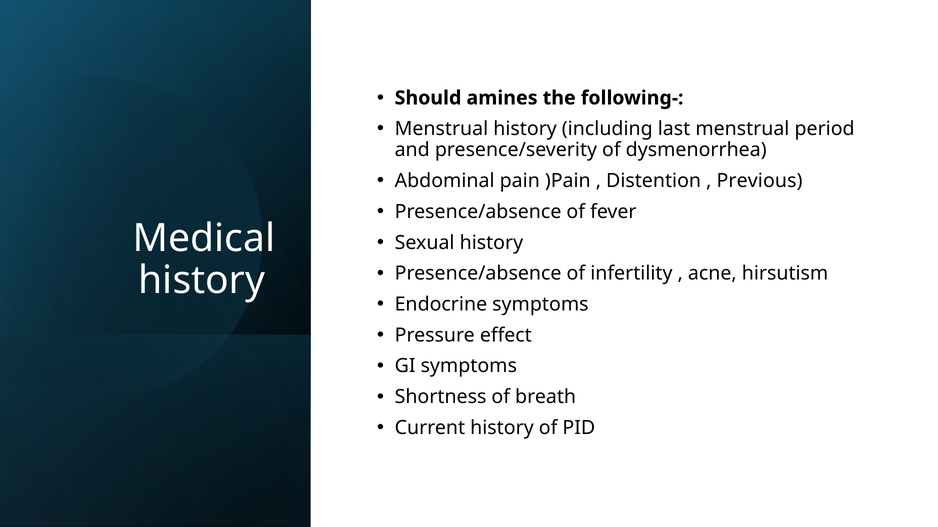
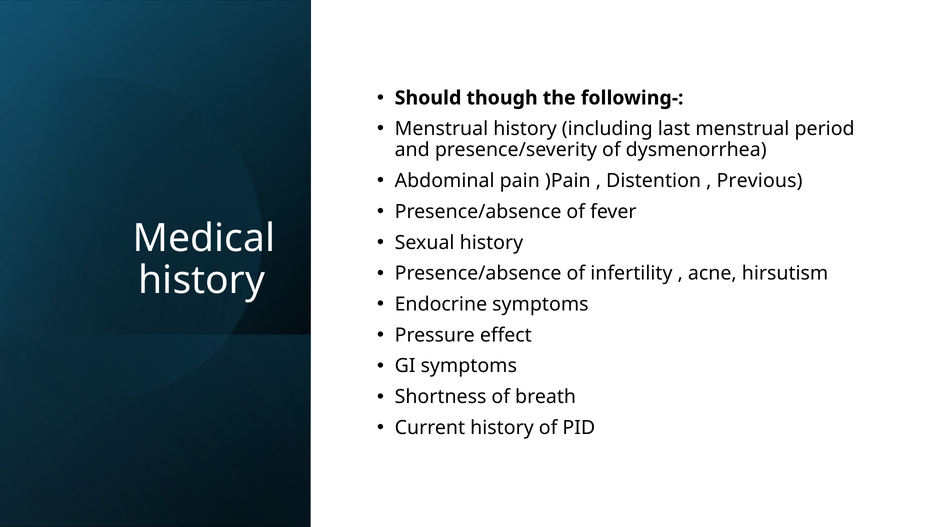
amines: amines -> though (502, 98)
